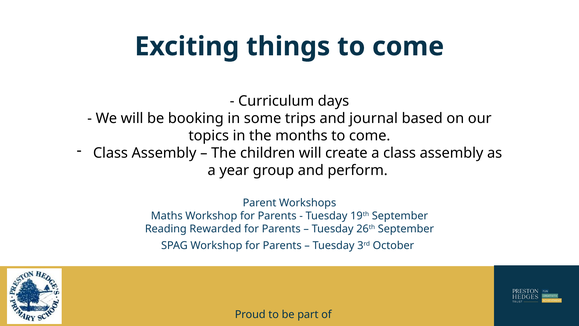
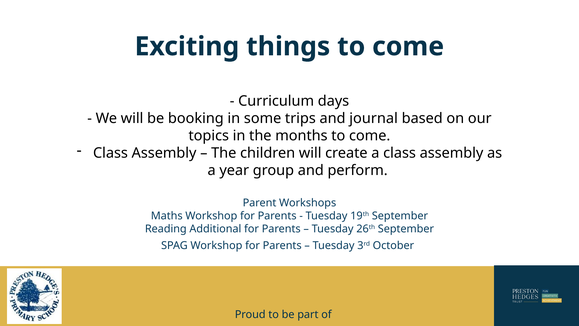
Rewarded: Rewarded -> Additional (215, 229)
